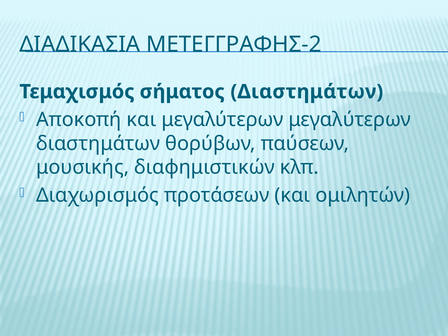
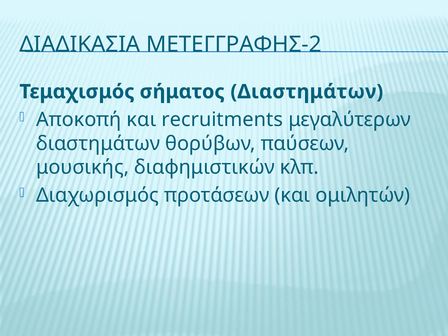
και μεγαλύτερων: μεγαλύτερων -> recruitments (222, 120)
